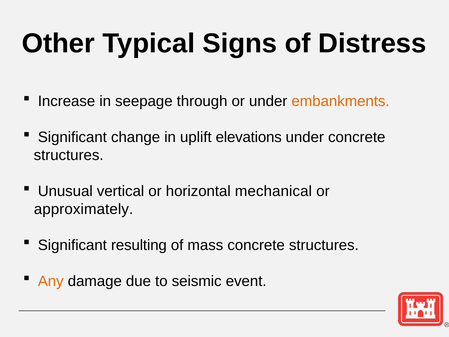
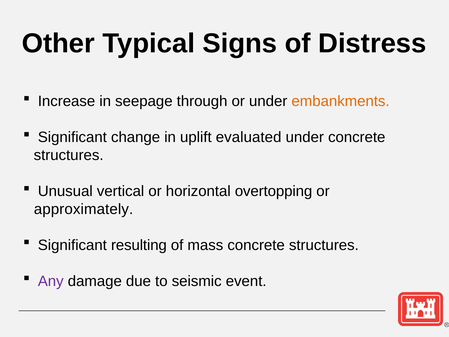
elevations: elevations -> evaluated (249, 137)
mechanical: mechanical -> overtopping (274, 191)
Any colour: orange -> purple (51, 281)
